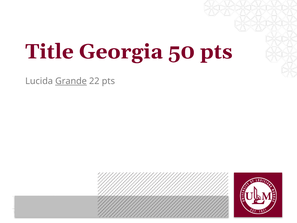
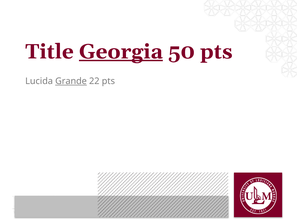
Georgia underline: none -> present (121, 52)
